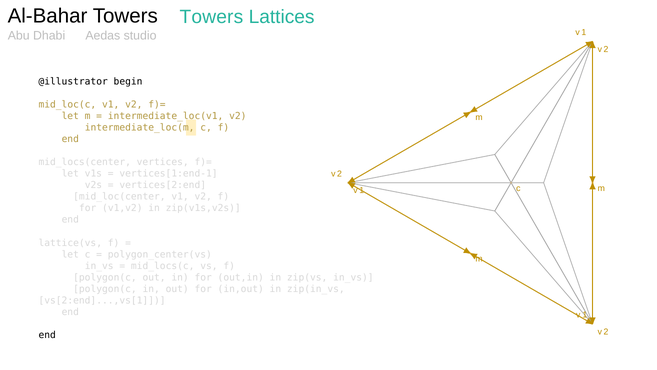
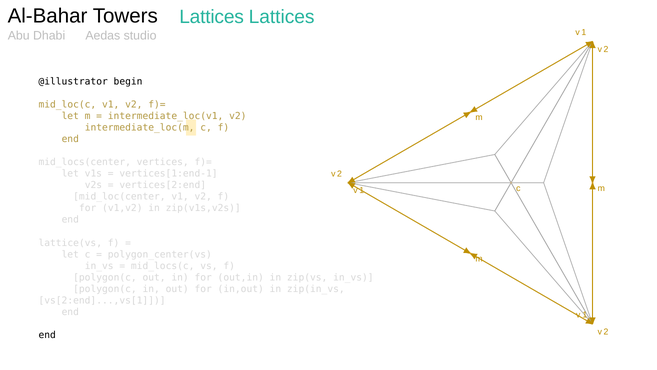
Towers: Towers -> Lattices (212, 17)
